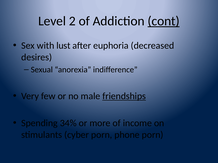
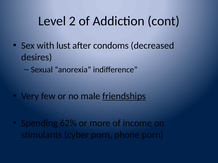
cont underline: present -> none (164, 21)
euphoria: euphoria -> condoms (111, 46)
34%: 34% -> 62% (68, 124)
